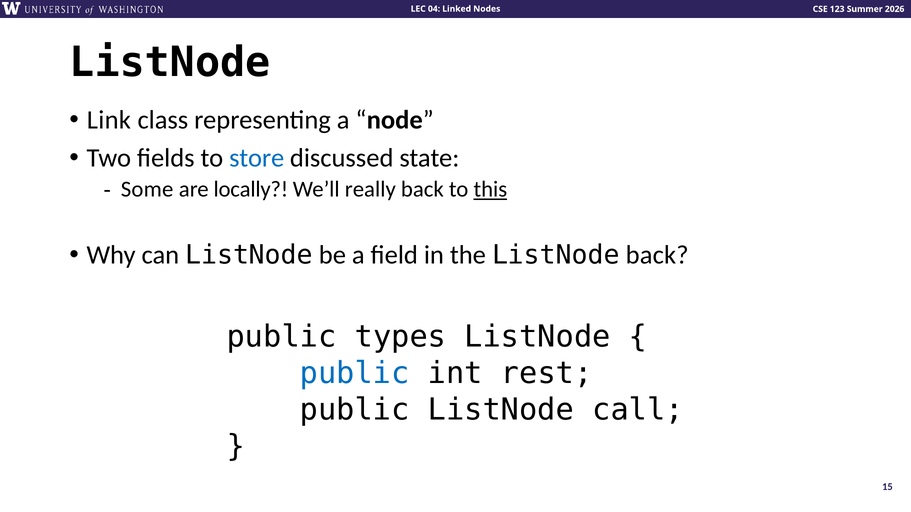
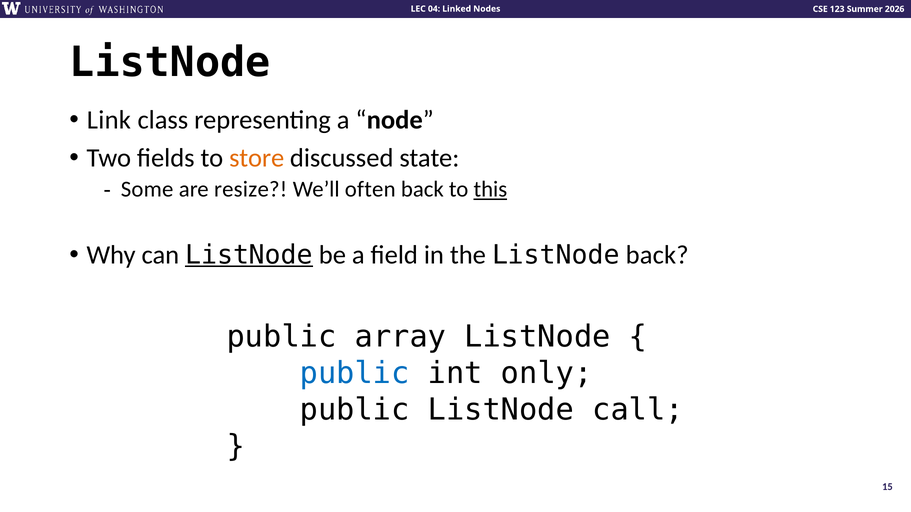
store colour: blue -> orange (257, 158)
locally: locally -> resize (251, 190)
really: really -> often (370, 190)
ListNode underline: none -> present (249, 255)
types: types -> array (400, 337)
rest: rest -> only (547, 374)
